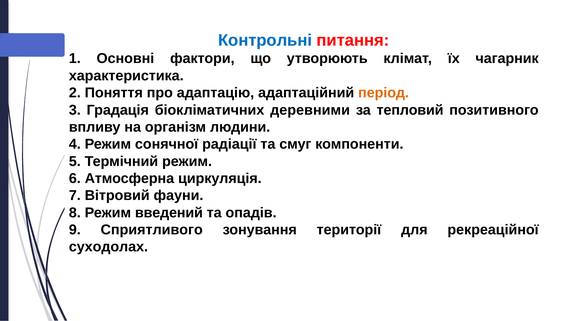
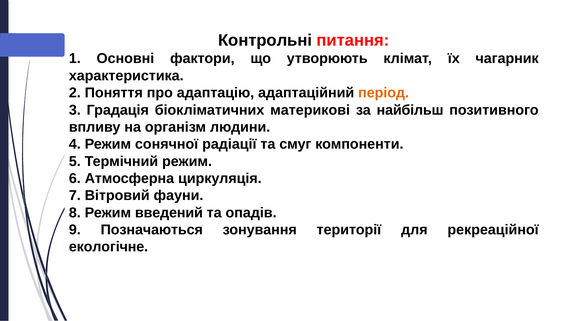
Контрольні colour: blue -> black (265, 40)
деревними: деревними -> материкові (310, 110)
тепловий: тепловий -> найбільш (410, 110)
Сприятливого: Сприятливого -> Позначаються (152, 230)
суходолах: суходолах -> екологічне (108, 247)
